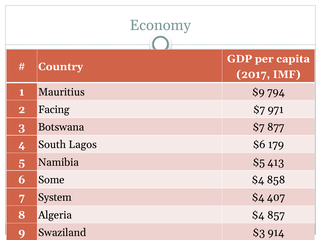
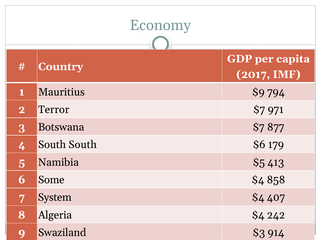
Facing: Facing -> Terror (54, 110)
South Lagos: Lagos -> South (83, 145)
857: 857 -> 242 (276, 216)
